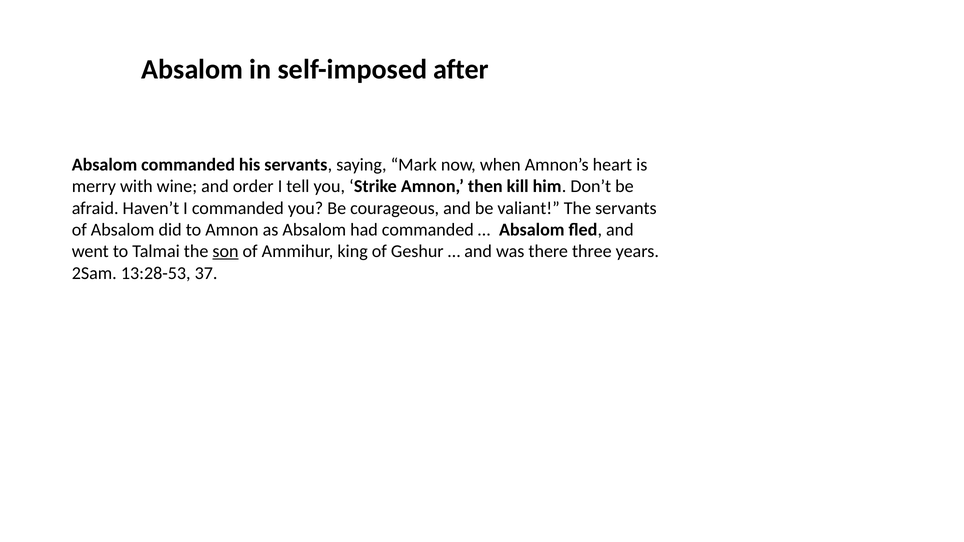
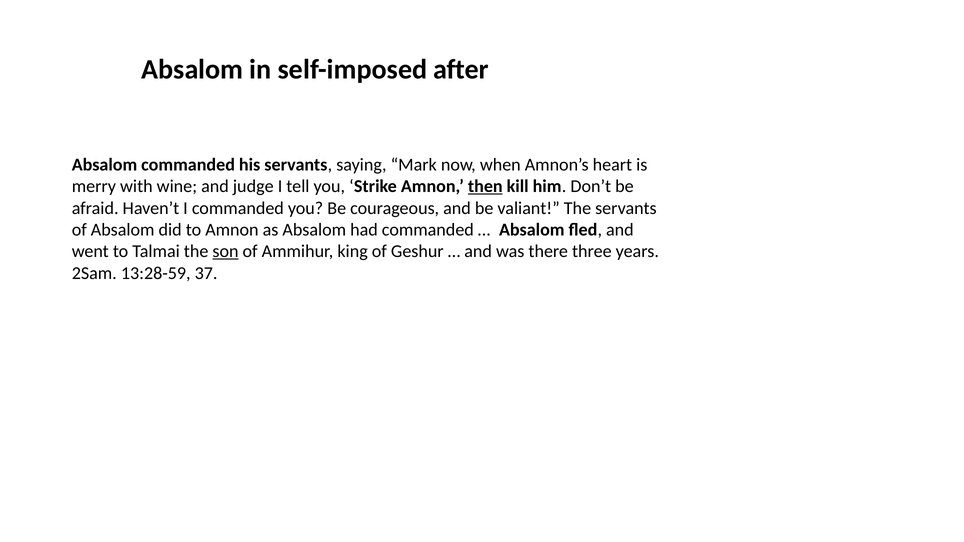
order: order -> judge (253, 186)
then underline: none -> present (485, 186)
13:28-53: 13:28-53 -> 13:28-59 (156, 273)
